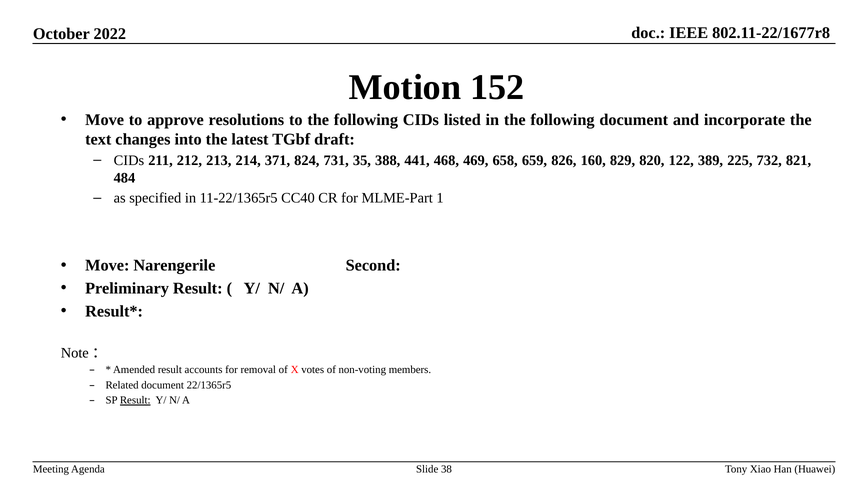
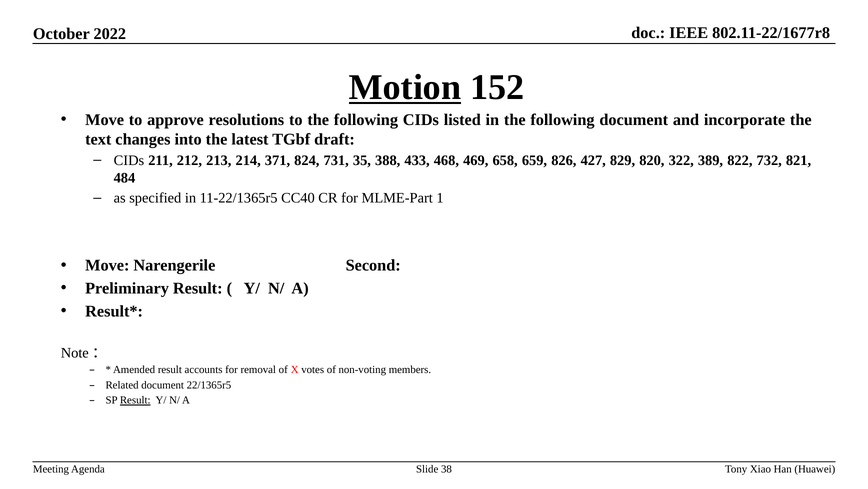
Motion underline: none -> present (405, 87)
441: 441 -> 433 (417, 160)
160: 160 -> 427 (593, 160)
122: 122 -> 322 (681, 160)
225: 225 -> 822 (740, 160)
